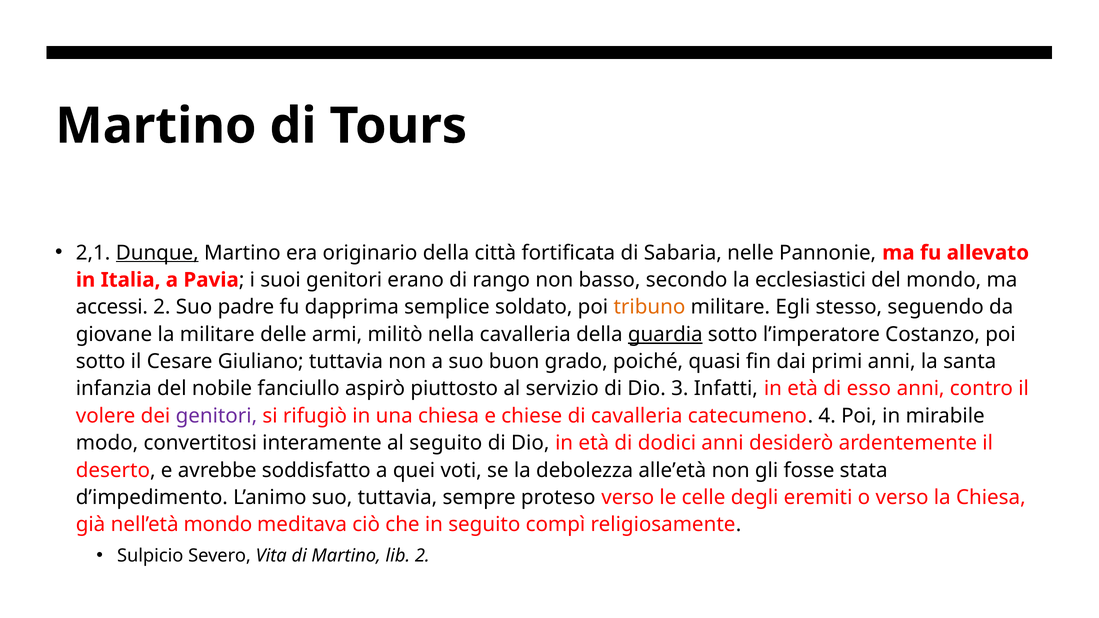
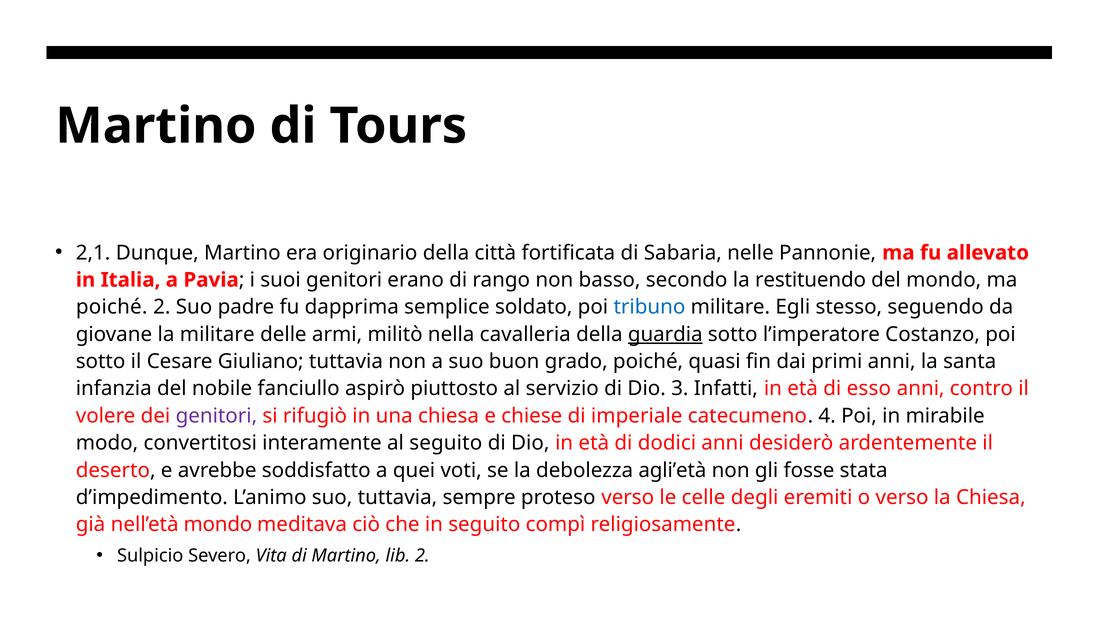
Dunque underline: present -> none (157, 253)
ecclesiastici: ecclesiastici -> restituendo (811, 280)
accessi: accessi -> poiché (112, 307)
tribuno colour: orange -> blue (649, 307)
di cavalleria: cavalleria -> imperiale (637, 416)
alle’età: alle’età -> agli’età (672, 470)
